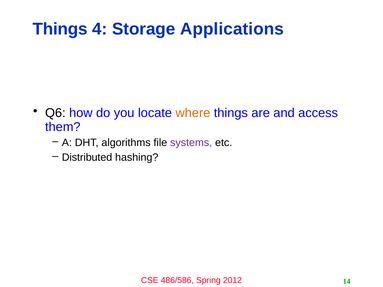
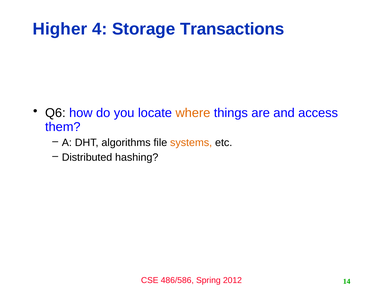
Things: Things -> Higher (60, 29)
Applications: Applications -> Transactions (232, 29)
systems colour: purple -> orange (191, 143)
